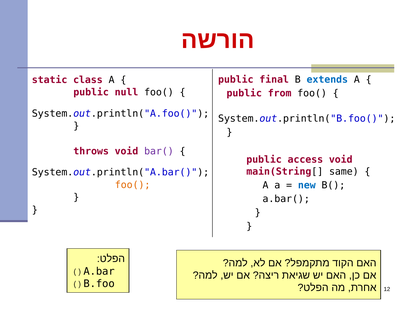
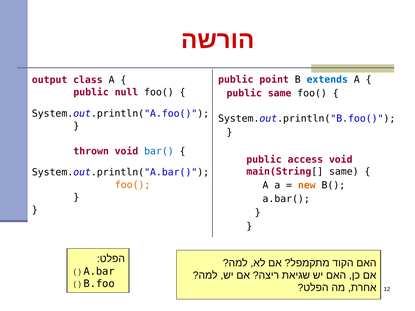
final: final -> point (274, 80)
static: static -> output (50, 80)
public from: from -> same (280, 93)
throws: throws -> thrown (91, 151)
bar( colour: purple -> blue (159, 151)
new colour: blue -> orange (307, 185)
